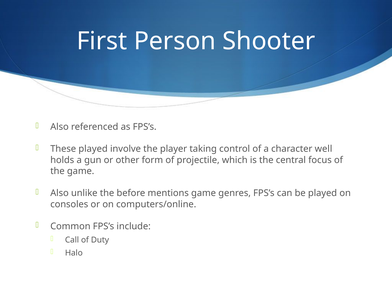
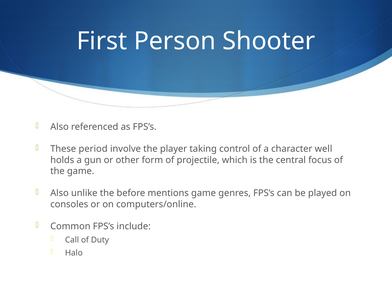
These played: played -> period (93, 149)
